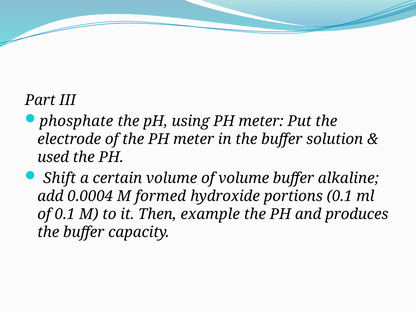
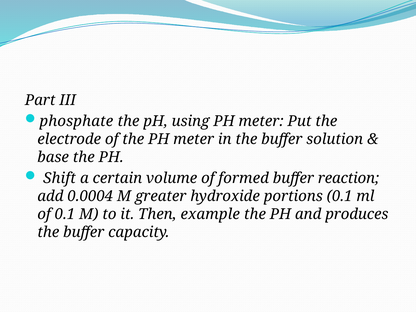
used: used -> base (53, 157)
of volume: volume -> formed (244, 178)
alkaline: alkaline -> reaction (349, 178)
formed: formed -> greater (161, 196)
